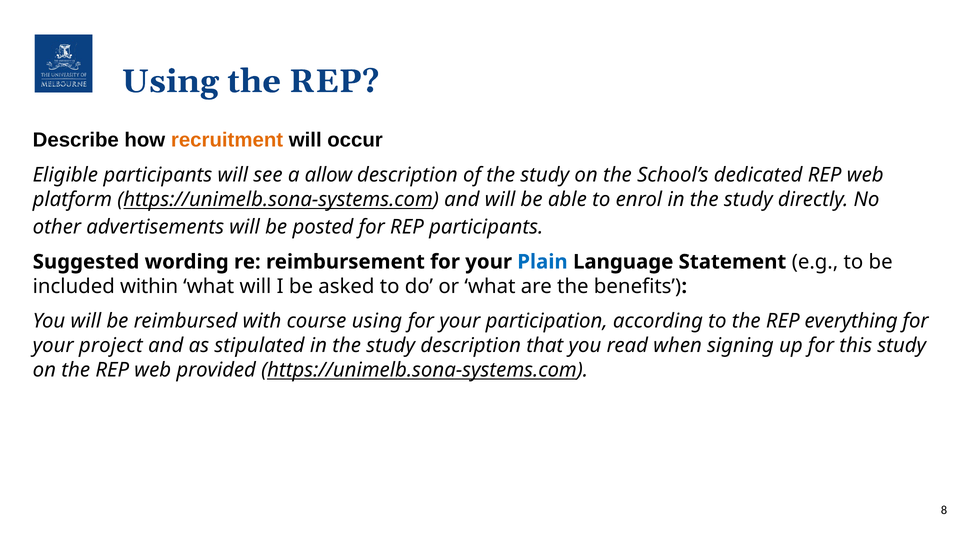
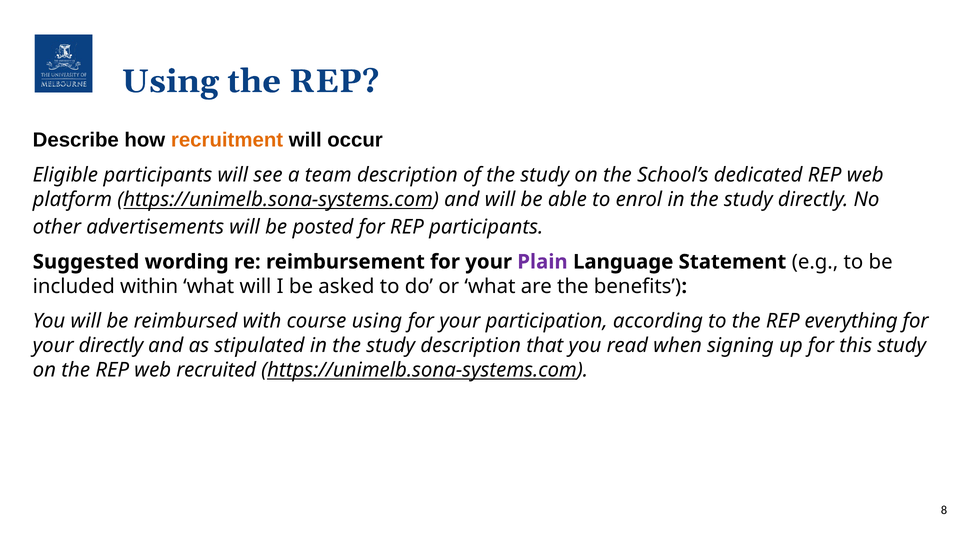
allow: allow -> team (328, 175)
Plain colour: blue -> purple (542, 262)
your project: project -> directly (111, 345)
provided: provided -> recruited (216, 370)
